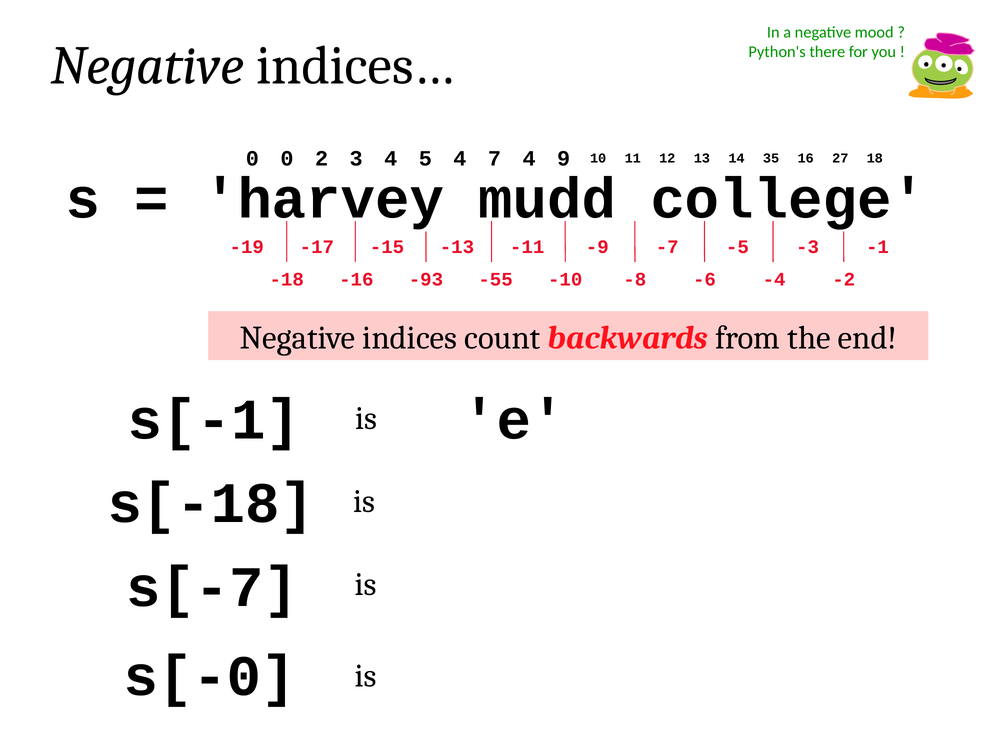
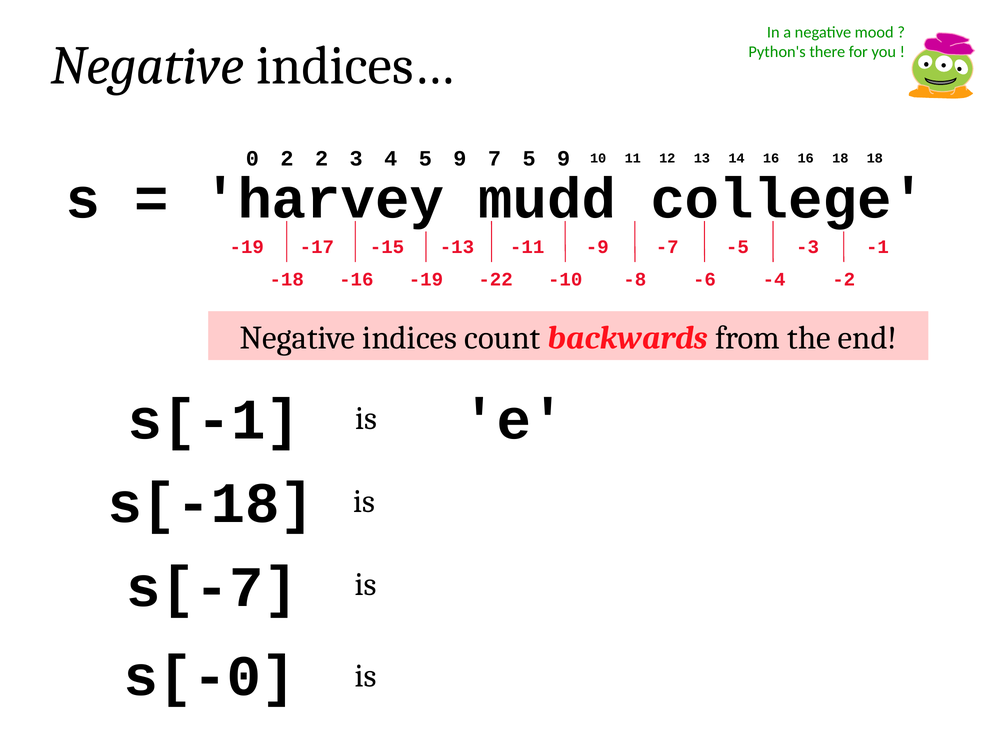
0 0: 0 -> 2 (287, 159)
4 5 4: 4 -> 9 (460, 159)
7 4: 4 -> 5 (529, 159)
14 35: 35 -> 16 (771, 158)
16 27: 27 -> 18 (840, 158)
-93: -93 -> -19 (426, 280)
-55: -55 -> -22 (496, 280)
